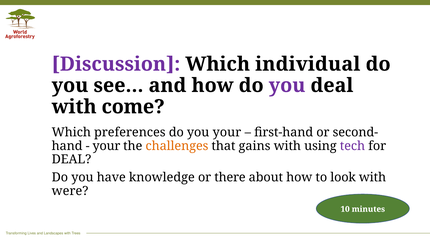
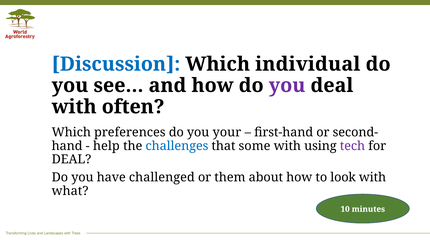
Discussion colour: purple -> blue (116, 64)
come: come -> often (133, 107)
your: your -> help (106, 146)
challenges colour: orange -> blue (177, 146)
gains: gains -> some (255, 146)
knowledge: knowledge -> challenged (162, 177)
there: there -> them (230, 177)
were: were -> what (70, 191)
